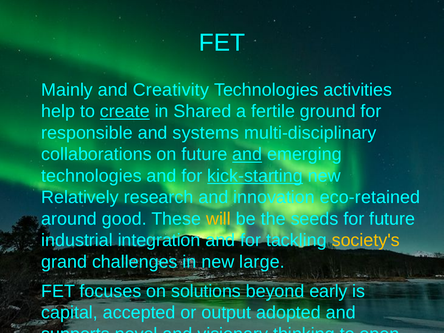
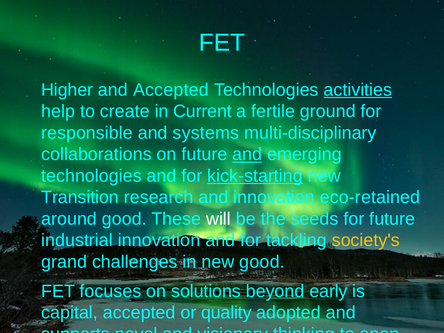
Mainly: Mainly -> Higher (67, 90)
and Creativity: Creativity -> Accepted (171, 90)
activities underline: none -> present (358, 90)
create underline: present -> none (125, 111)
Shared: Shared -> Current (203, 111)
Relatively: Relatively -> Transition (80, 197)
will colour: yellow -> white (219, 219)
industrial integration: integration -> innovation (159, 240)
new large: large -> good (262, 262)
output: output -> quality (226, 313)
